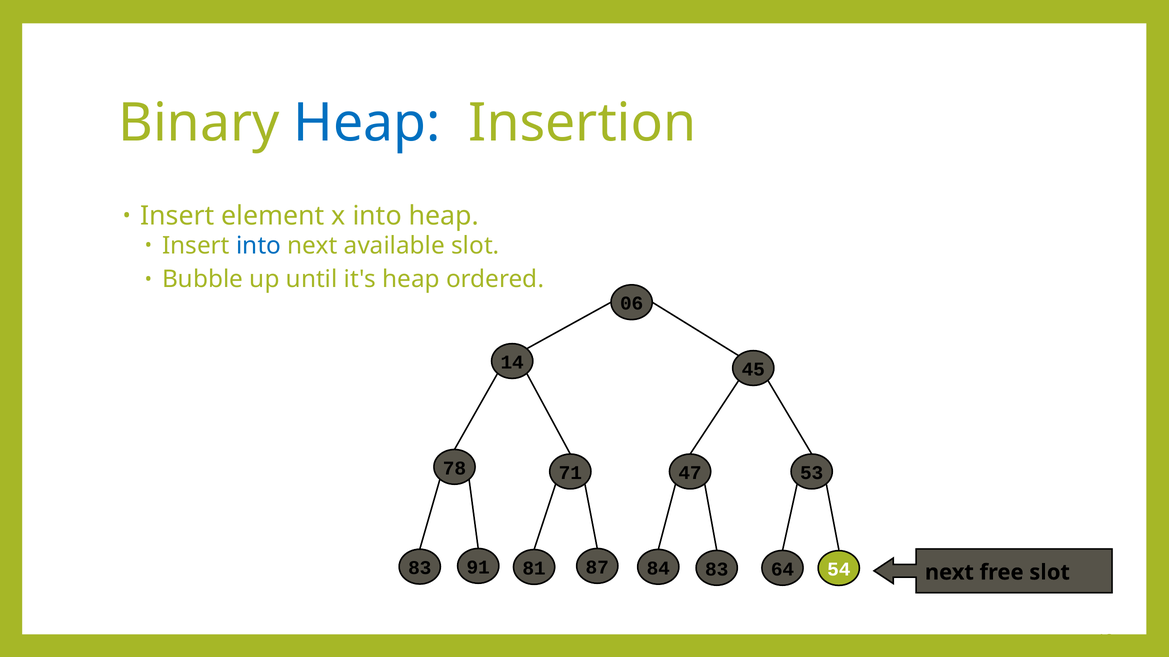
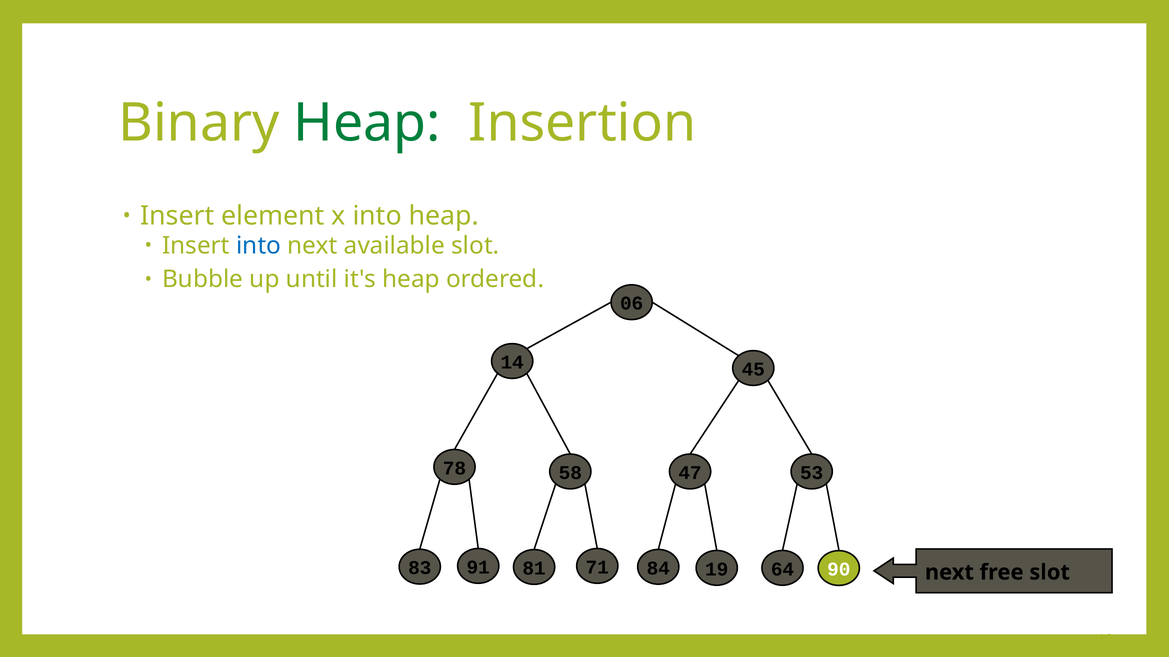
Heap colour: blue -> green (367, 123)
71: 71 -> 58 (570, 473)
54: 54 -> 90 (839, 570)
84 83: 83 -> 19 (717, 570)
87: 87 -> 71 (597, 568)
